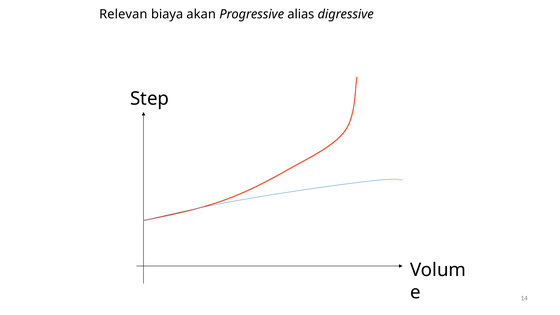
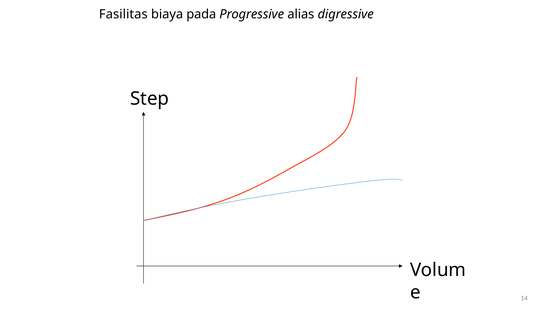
Relevan: Relevan -> Fasilitas (123, 14)
akan: akan -> pada (201, 14)
